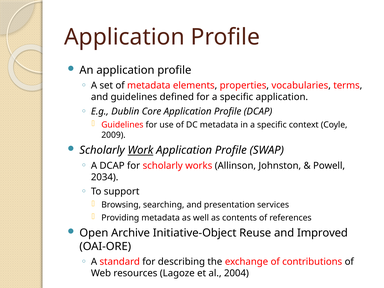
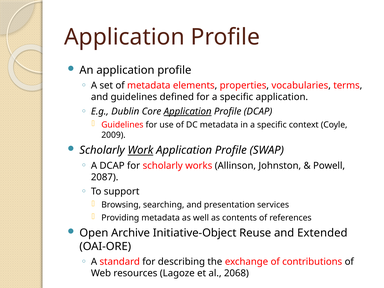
Application underline: none -> present (188, 111)
2034: 2034 -> 2087 (105, 177)
Improved: Improved -> Extended (322, 233)
2004: 2004 -> 2068 (236, 273)
